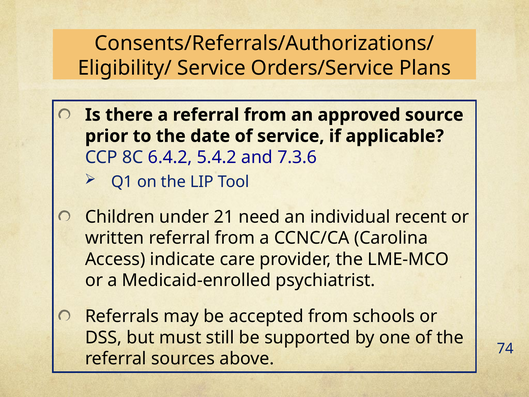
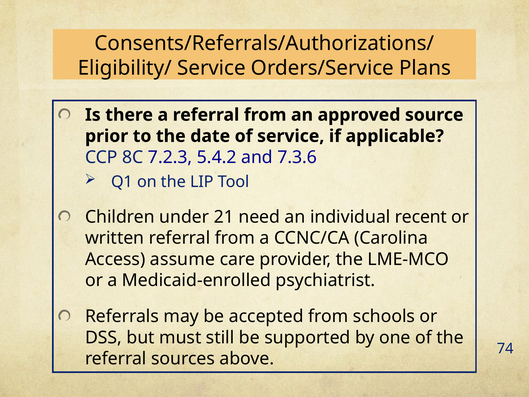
6.4.2: 6.4.2 -> 7.2.3 (170, 157)
indicate: indicate -> assume (182, 259)
